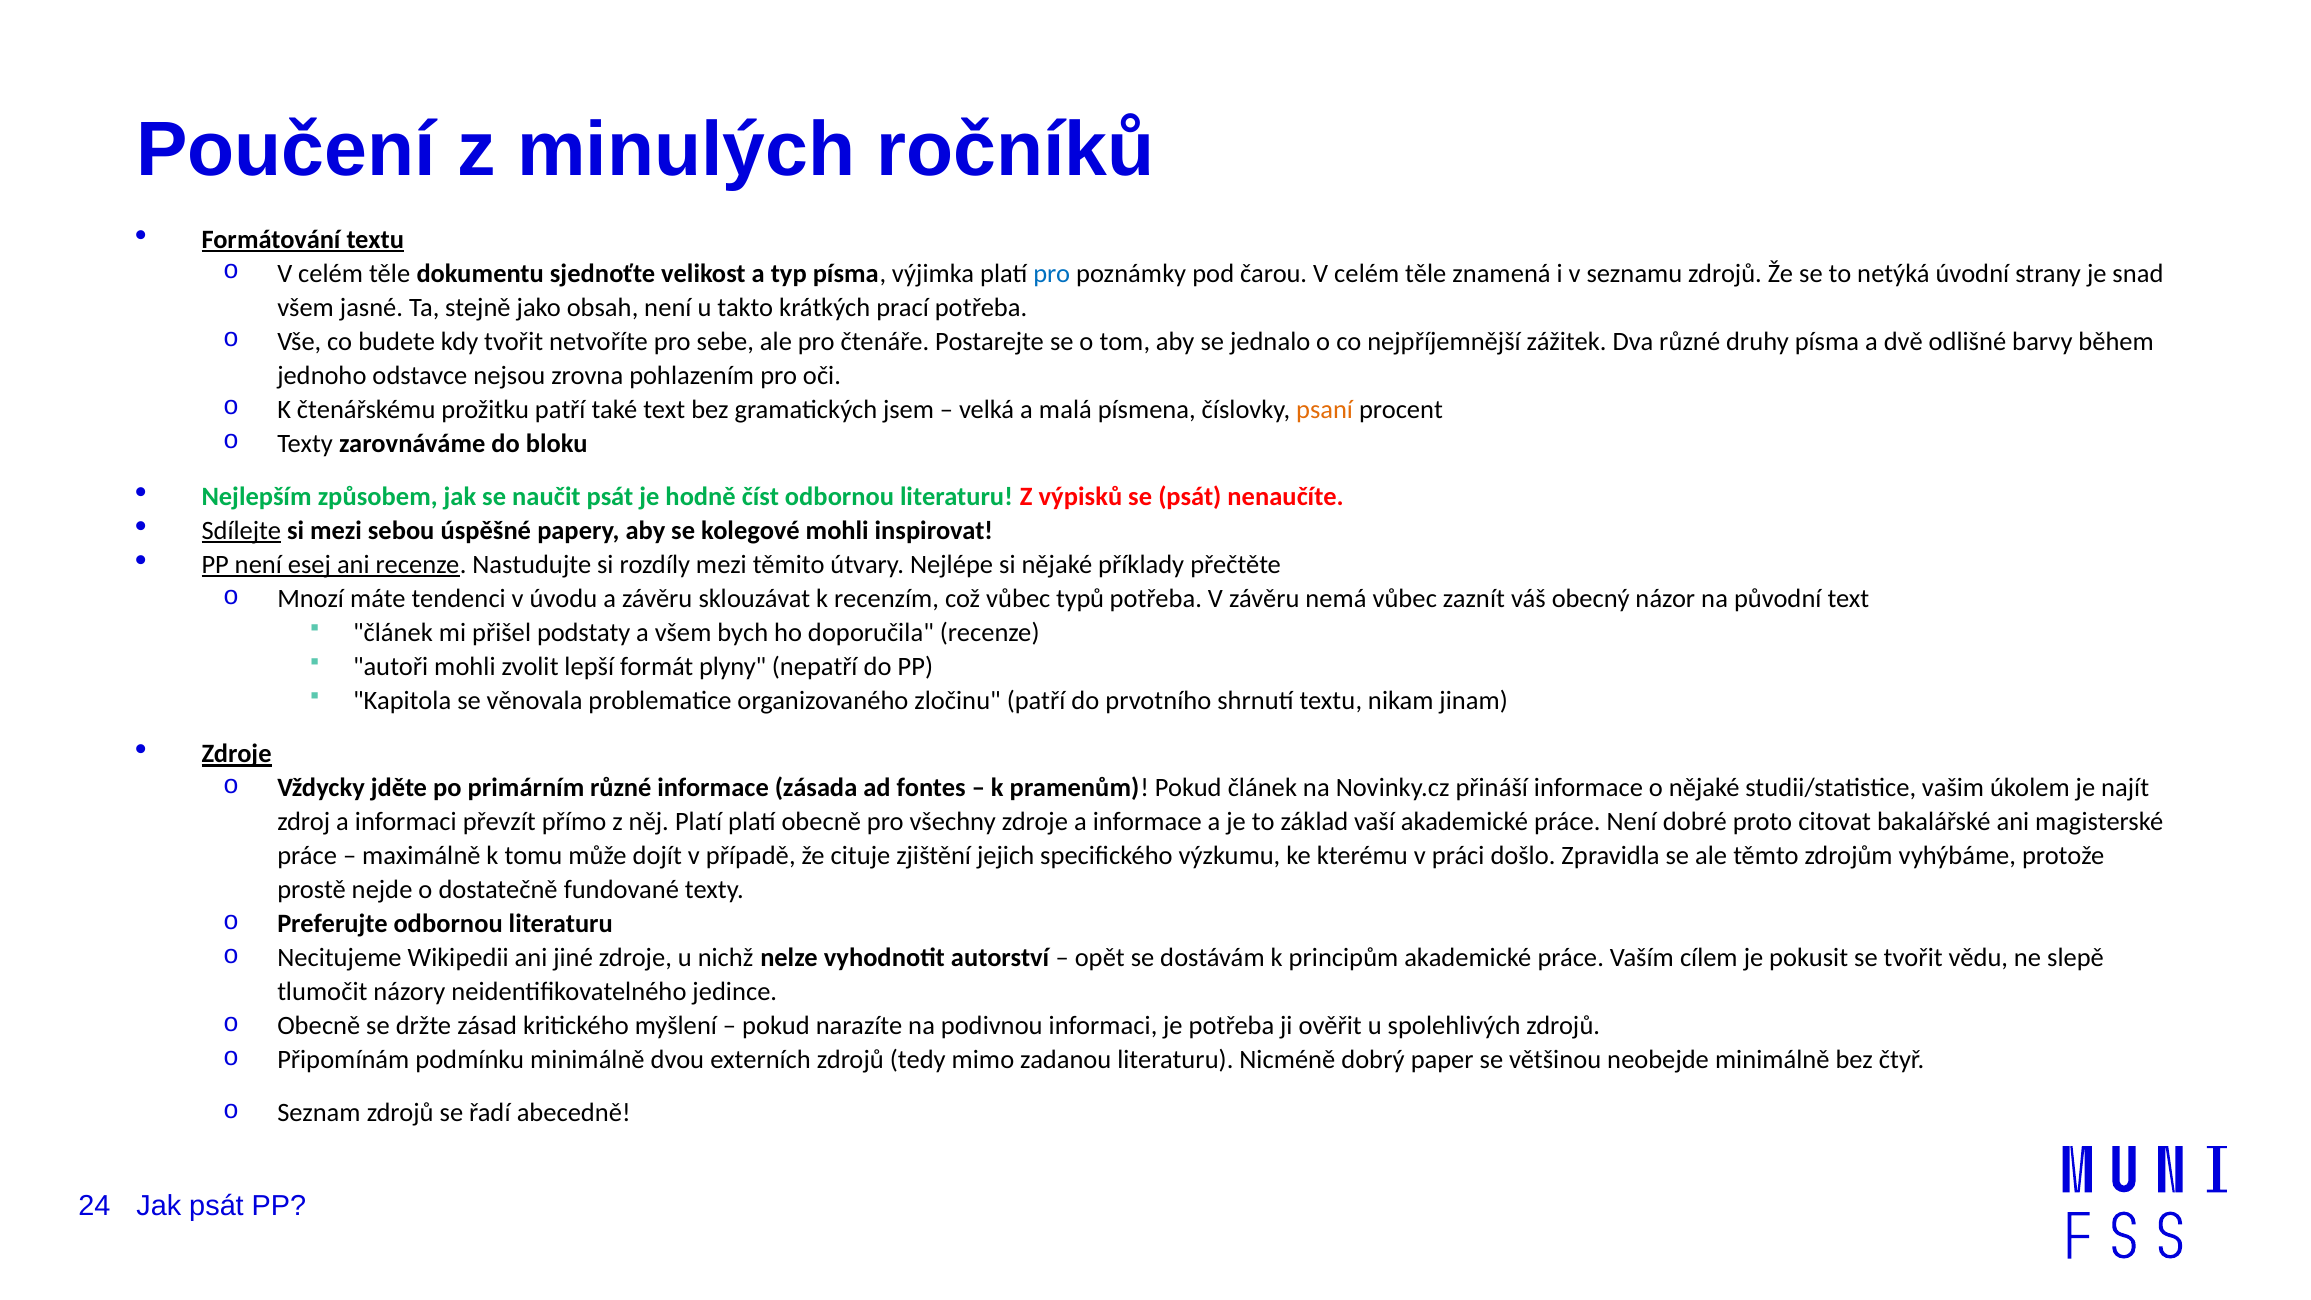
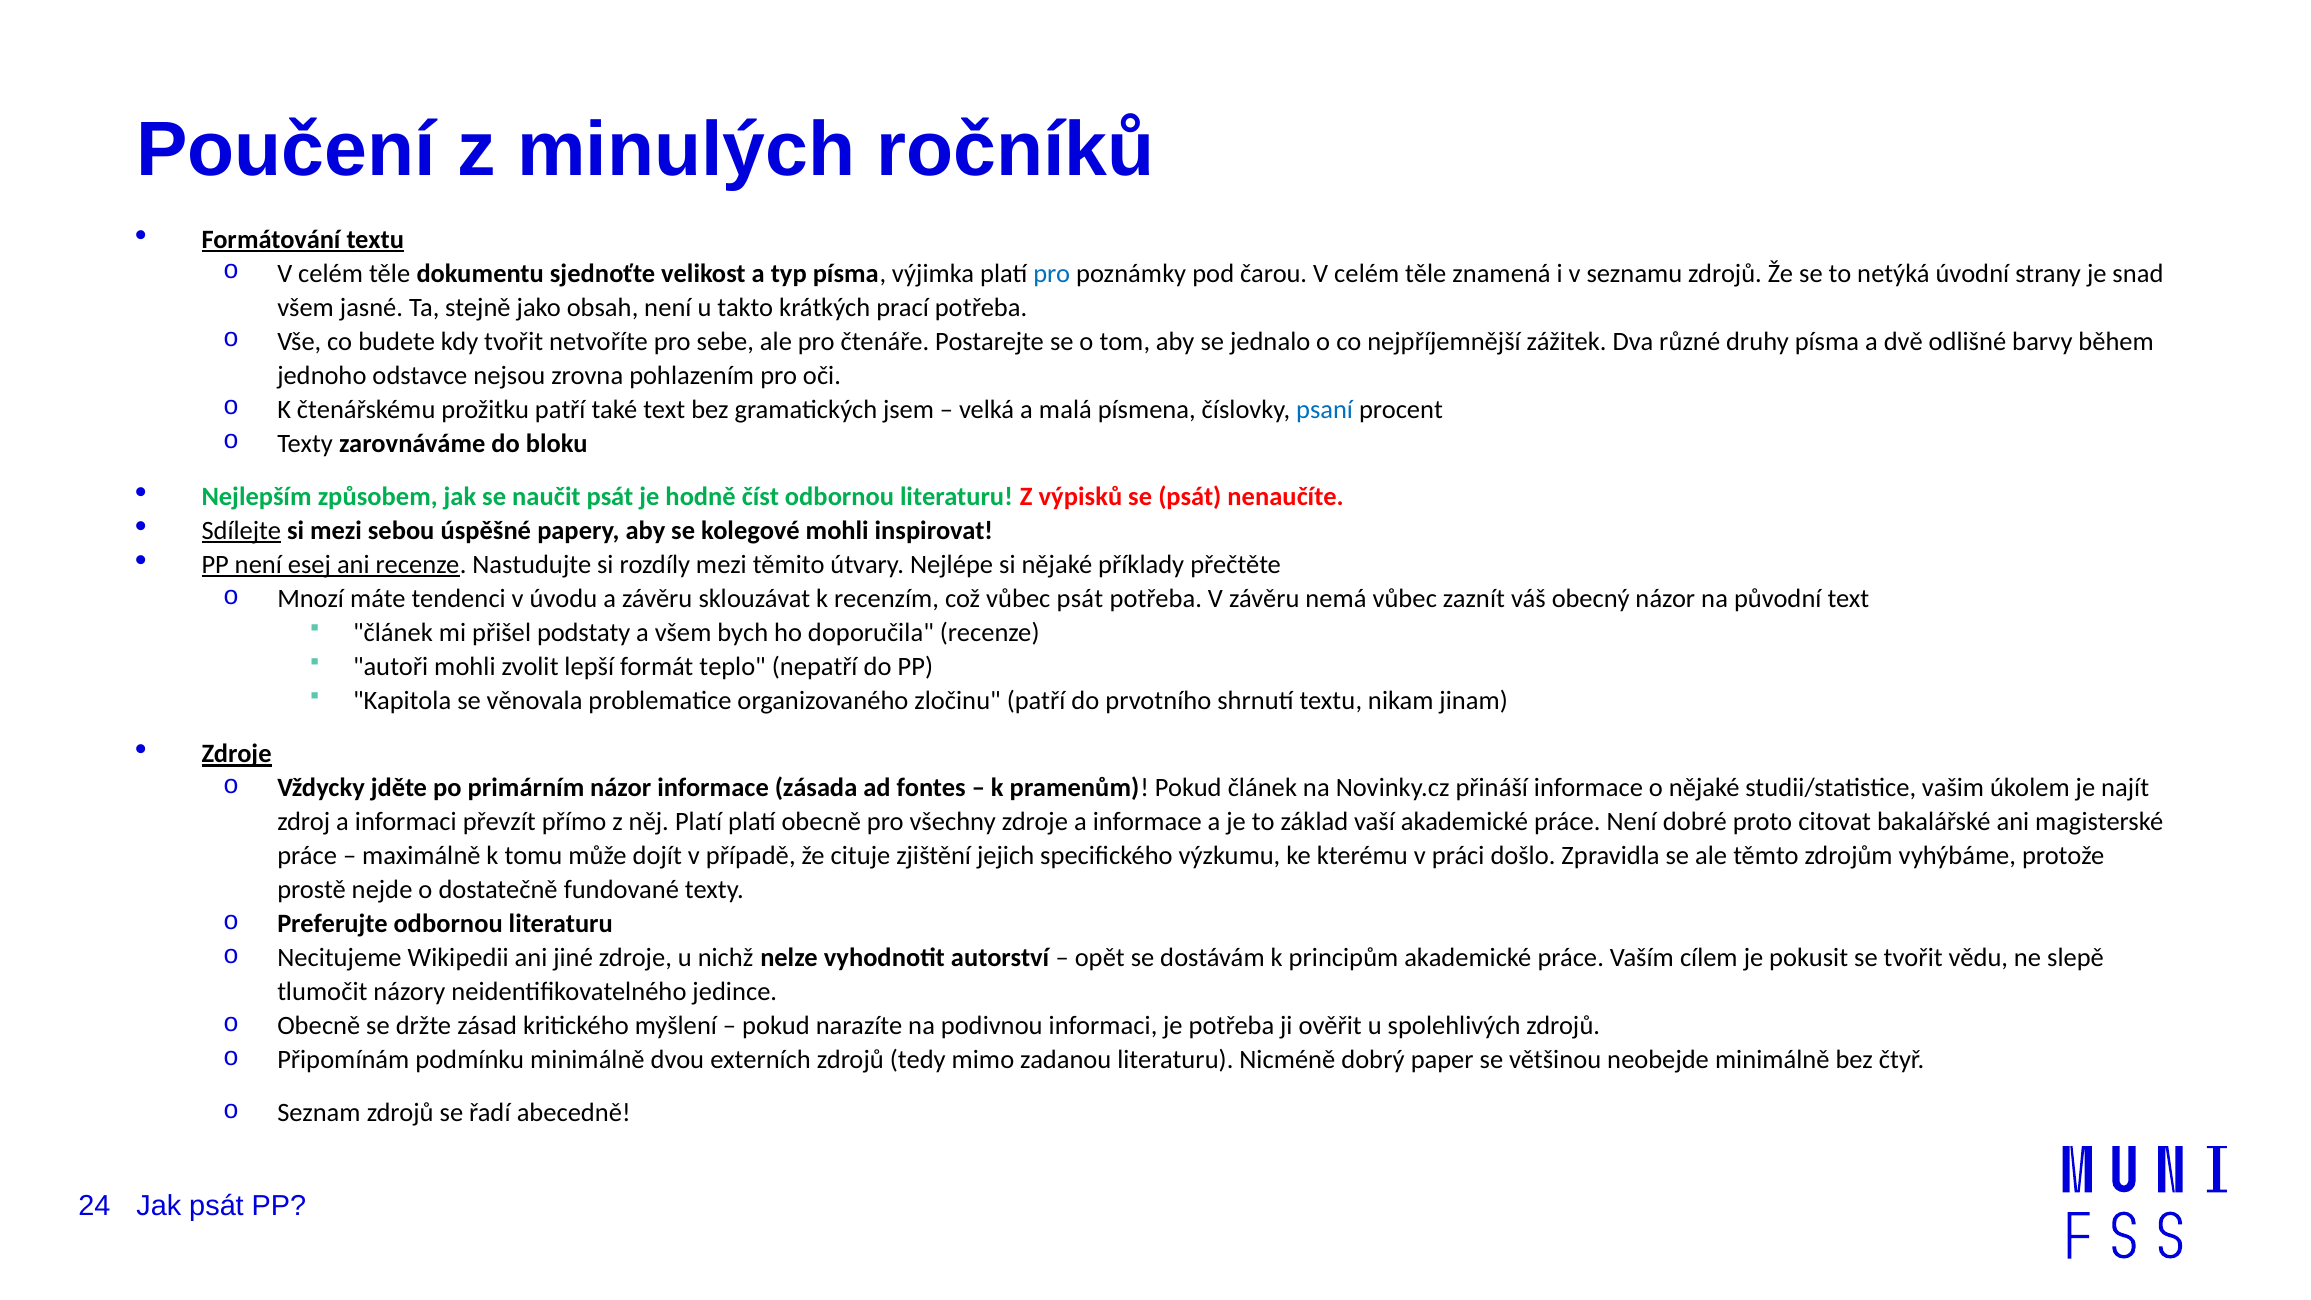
psaní colour: orange -> blue (1325, 409)
vůbec typů: typů -> psát (1080, 599)
plyny: plyny -> teplo (733, 667)
primárním různé: různé -> názor (621, 788)
